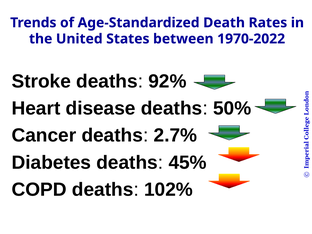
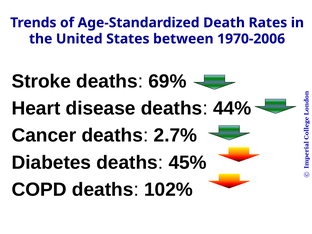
1970-2022: 1970-2022 -> 1970-2006 (251, 39)
92%: 92% -> 69% (167, 81)
50%: 50% -> 44% (232, 108)
